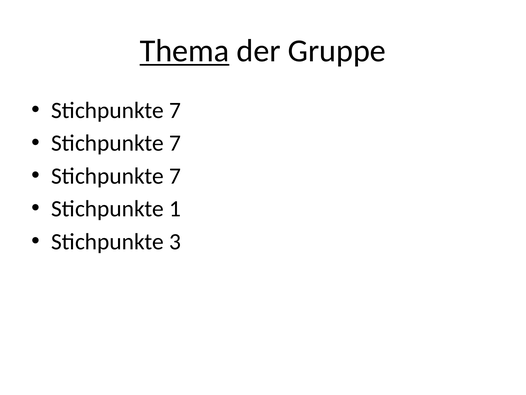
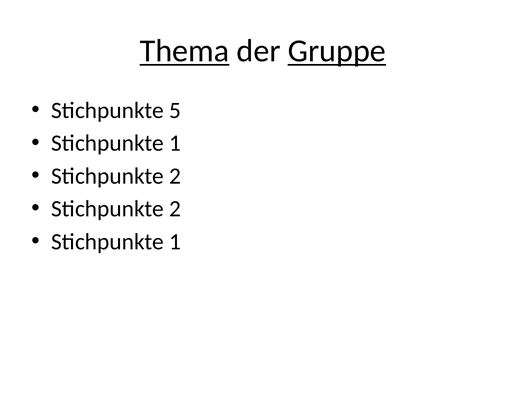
Gruppe underline: none -> present (337, 51)
7: 7 -> 5 (175, 110)
7: 7 -> 1 (175, 143)
7: 7 -> 2 (175, 176)
1: 1 -> 2 (175, 209)
3: 3 -> 1 (175, 241)
